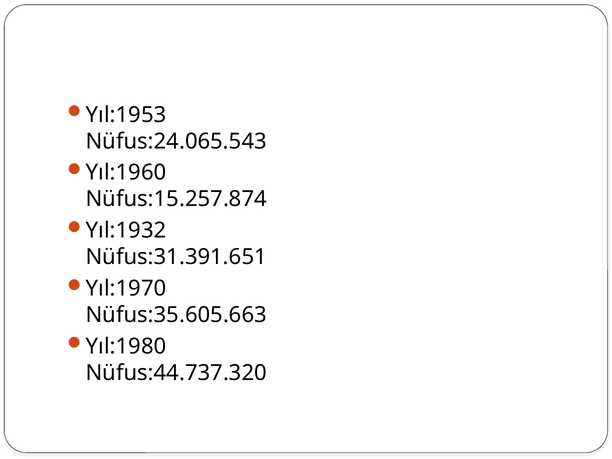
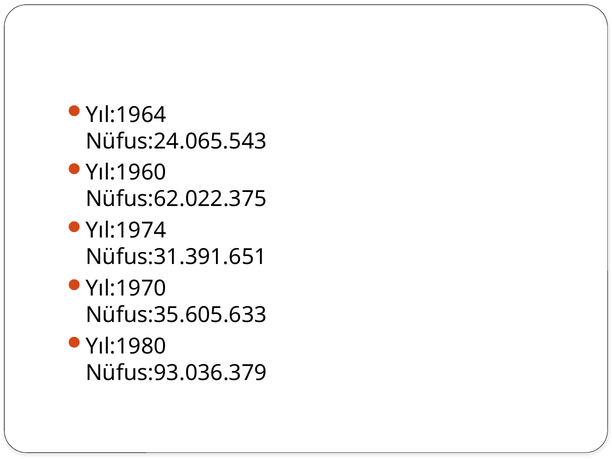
Yıl:1953: Yıl:1953 -> Yıl:1964 (126, 115)
Nüfus:15.257.874: Nüfus:15.257.874 -> Nüfus:62.022.375 (176, 199)
Yıl:1932: Yıl:1932 -> Yıl:1974 (126, 231)
Nüfus:35.605.663: Nüfus:35.605.663 -> Nüfus:35.605.633 (176, 315)
Nüfus:44.737.320: Nüfus:44.737.320 -> Nüfus:93.036.379 (176, 373)
